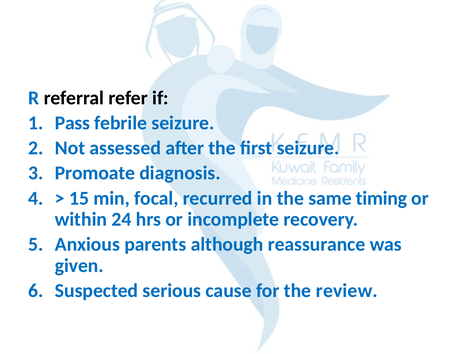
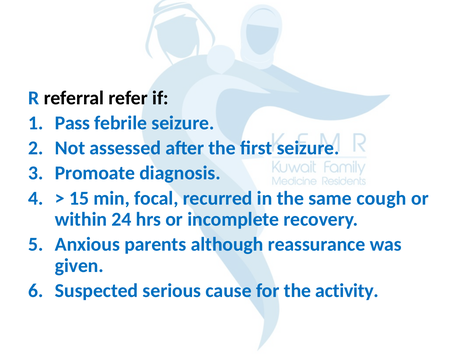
timing: timing -> cough (381, 198)
review: review -> activity (347, 291)
